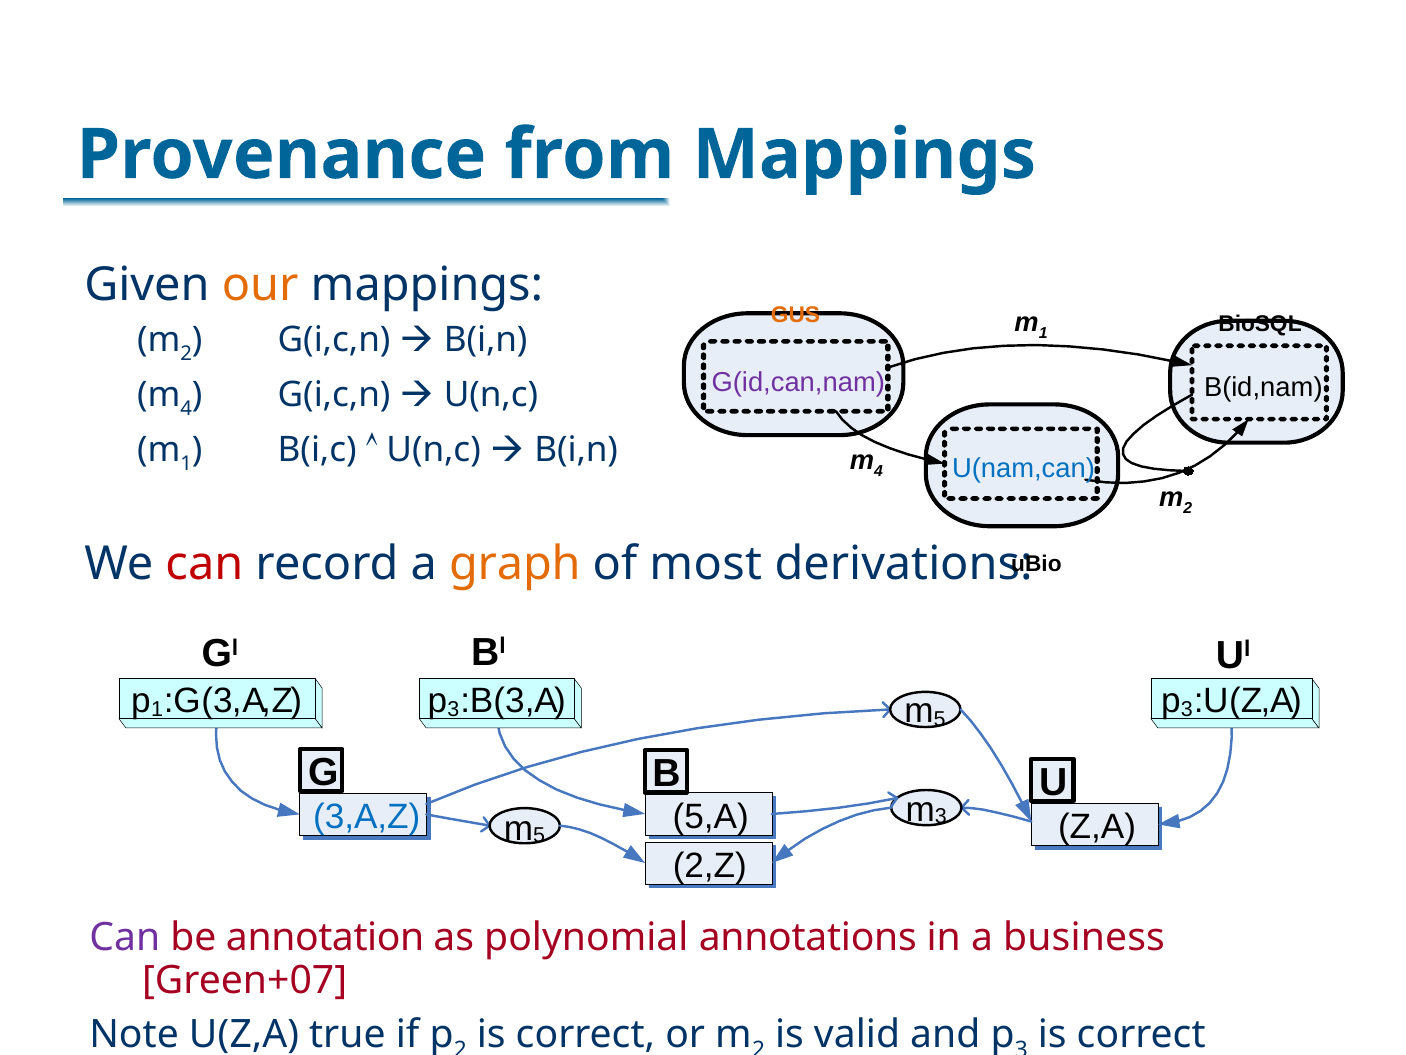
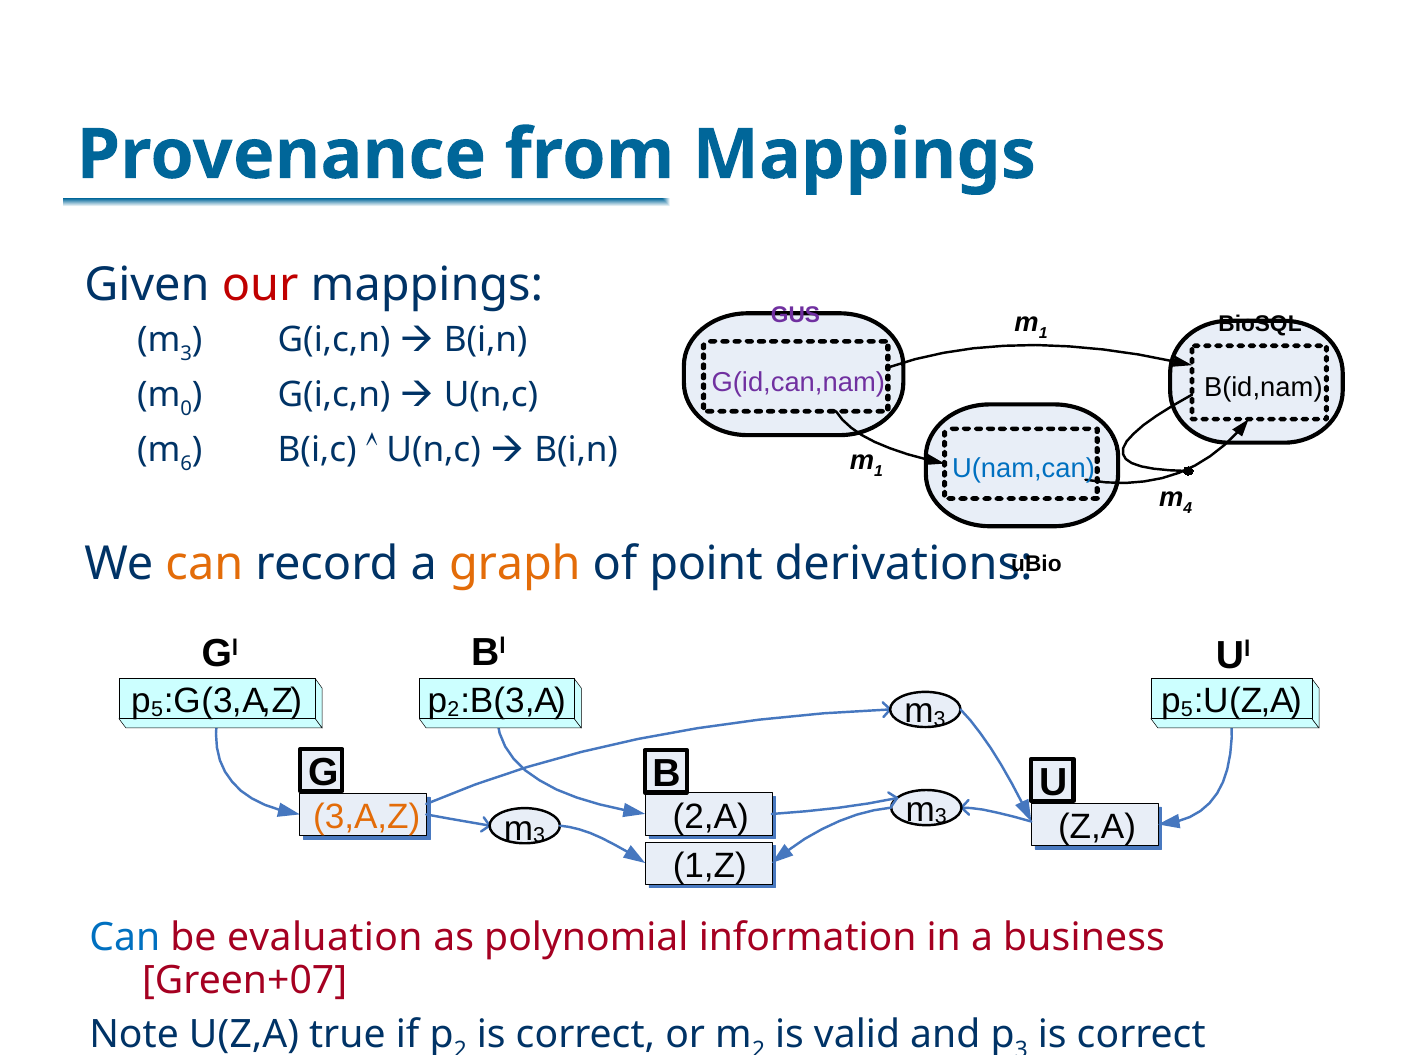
our colour: orange -> red (260, 284)
GUS colour: orange -> purple (795, 315)
2: 2 -> 3 (186, 354)
4: 4 -> 0 (186, 409)
1: 1 -> 6 (186, 464)
4: 4 -> 1 (879, 471)
2: 2 -> 4 (1188, 508)
can colour: red -> orange (204, 564)
most: most -> point (706, 564)
1: 1 -> 5 (157, 709)
3: 3 -> 2 (453, 709)
3: 3 -> 5 (1187, 709)
5: 5 -> 3 (940, 719)
3,A,Z colour: blue -> orange (367, 816)
5,A: 5,A -> 2,A (711, 816)
5: 5 -> 3 (539, 835)
2,Z: 2,Z -> 1,Z (710, 865)
Can colour: purple -> blue (125, 938)
annotation: annotation -> evaluation (325, 938)
annotations: annotations -> information (808, 938)
